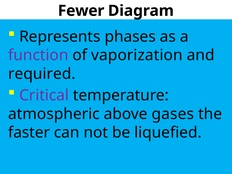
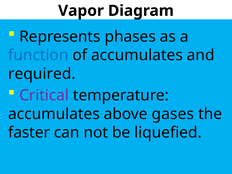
Fewer: Fewer -> Vapor (81, 11)
function colour: purple -> blue (38, 55)
of vaporization: vaporization -> accumulates (137, 55)
atmospheric: atmospheric -> accumulates (54, 114)
